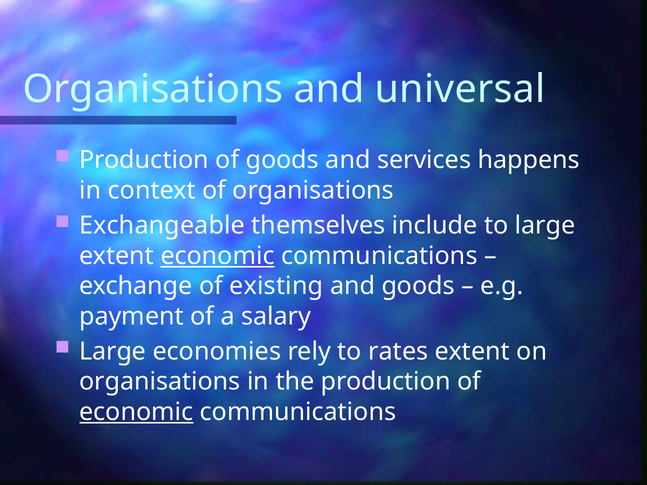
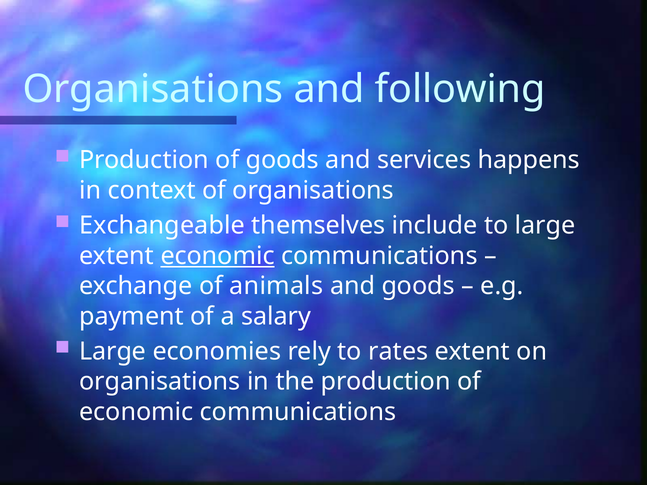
universal: universal -> following (460, 89)
existing: existing -> animals (276, 286)
economic underline: present -> none (136, 412)
